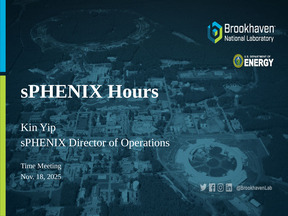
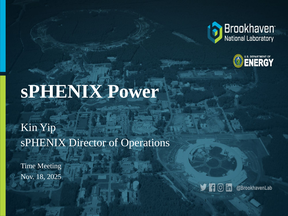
Hours: Hours -> Power (133, 91)
